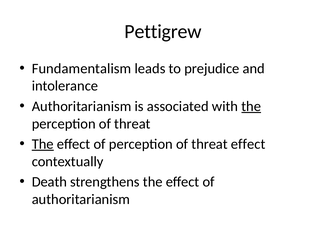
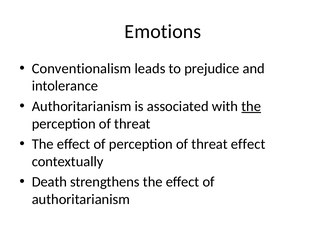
Pettigrew: Pettigrew -> Emotions (163, 32)
Fundamentalism: Fundamentalism -> Conventionalism (82, 68)
The underline: present -> none (43, 144)
